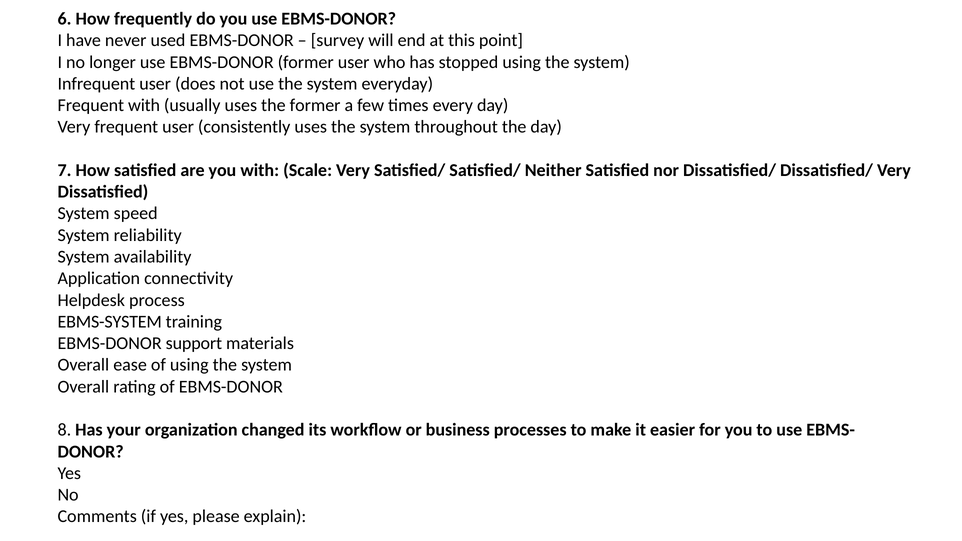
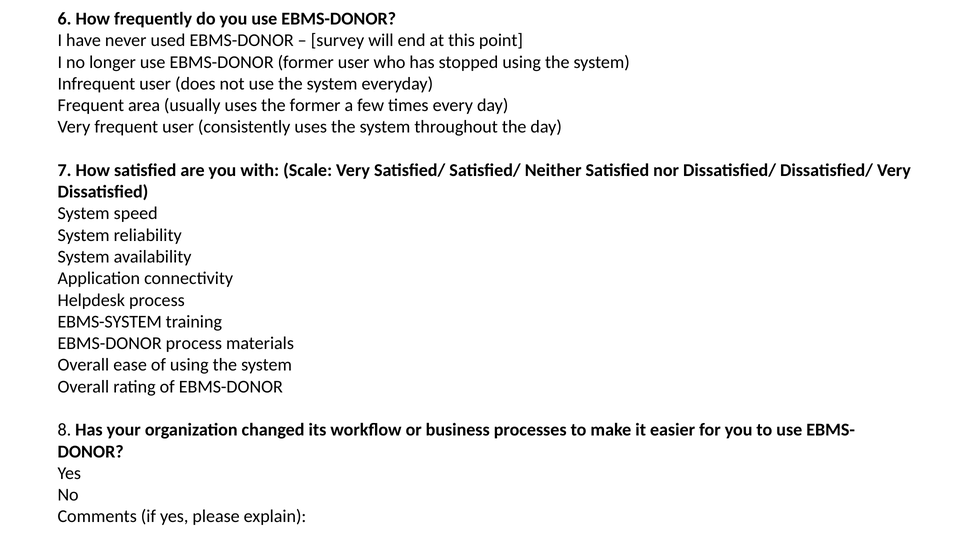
Frequent with: with -> area (144, 105)
EBMS-DONOR support: support -> process (194, 343)
